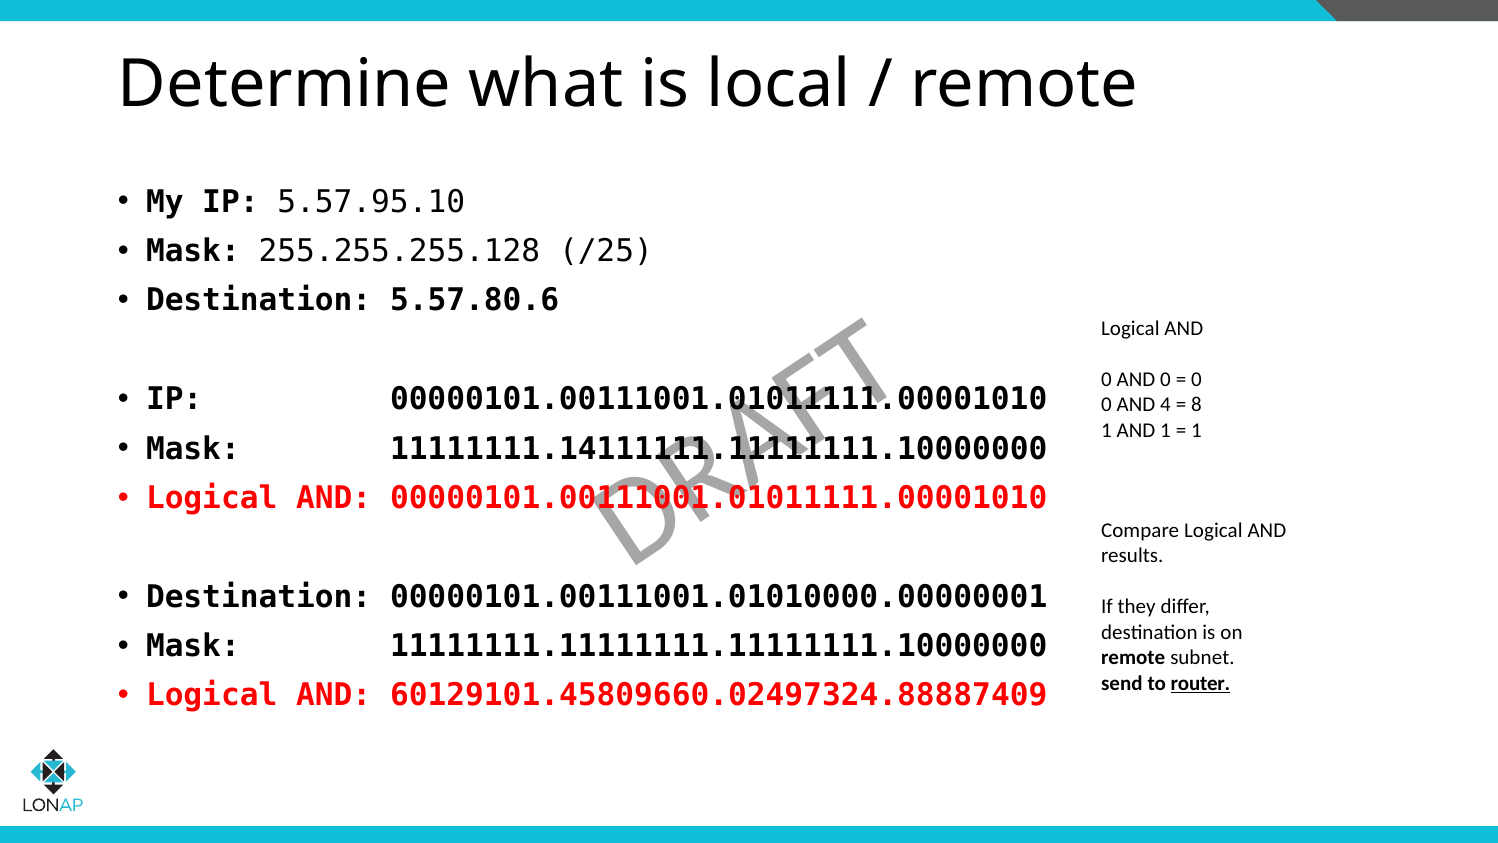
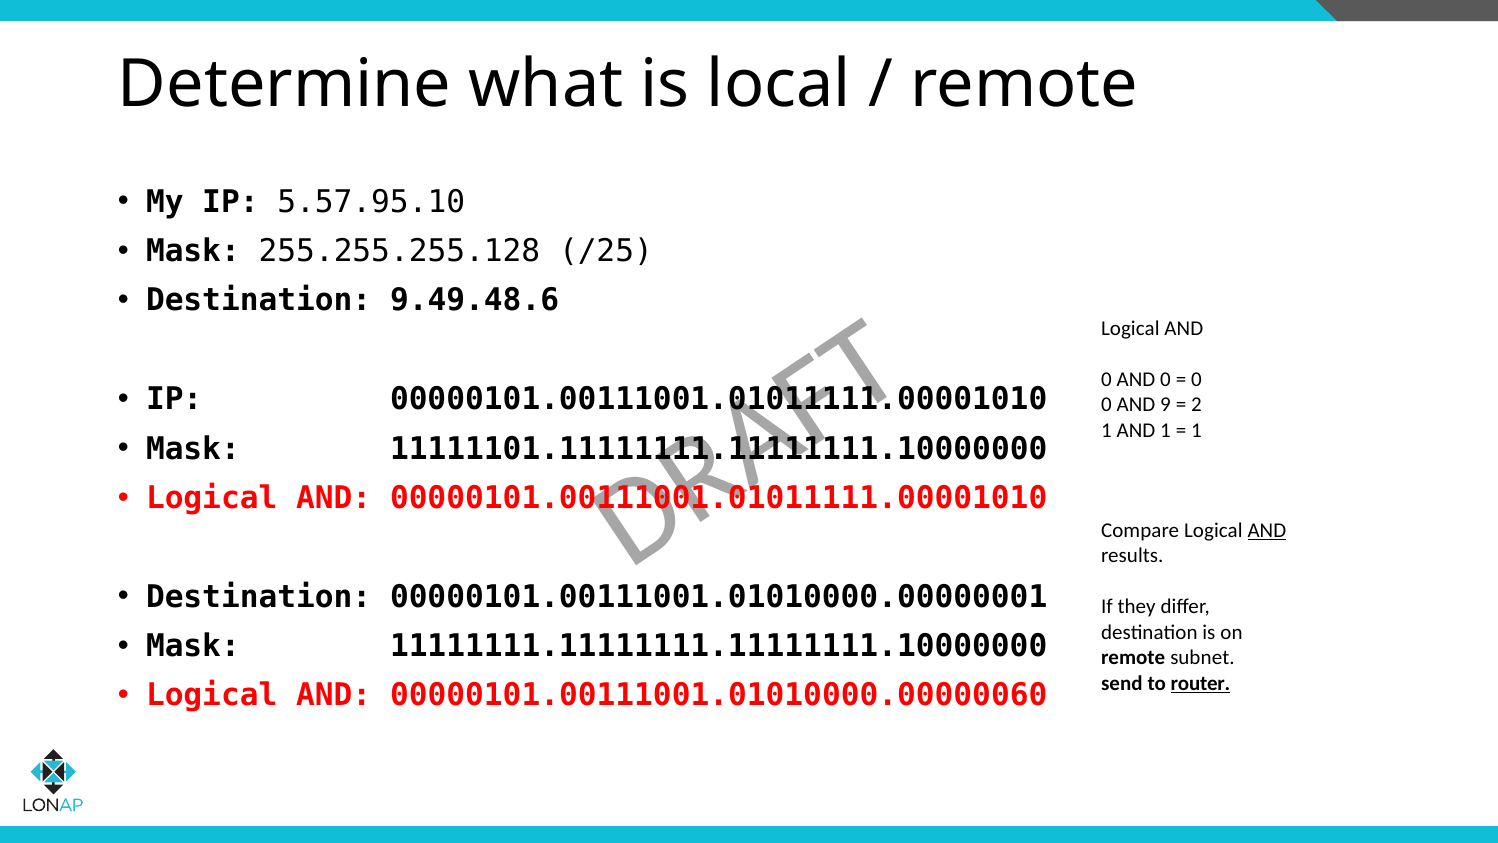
5.57.80.6: 5.57.80.6 -> 9.49.48.6 (475, 301)
4: 4 -> 9 (1165, 405)
8: 8 -> 2 (1196, 405)
11111111.14111111.11111111.10000000: 11111111.14111111.11111111.10000000 -> 11111101.11111111.11111111.10000000 (719, 449)
AND underline: none -> present (1267, 530)
60129101.45809660.02497324.88887409: 60129101.45809660.02497324.88887409 -> 00000101.00111001.01010000.00000060 (719, 695)
